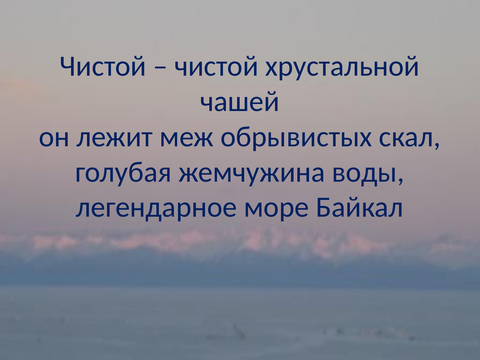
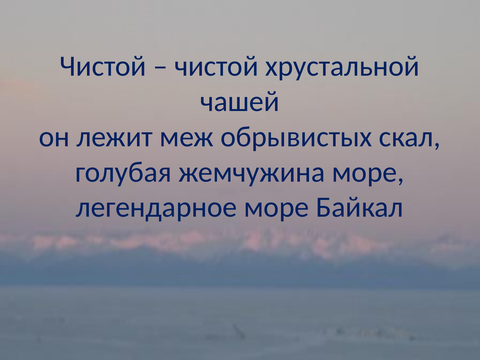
жемчужина воды: воды -> море (368, 172)
